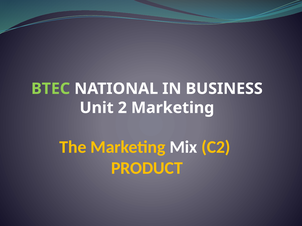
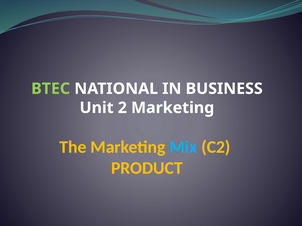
Mix colour: white -> light blue (183, 147)
